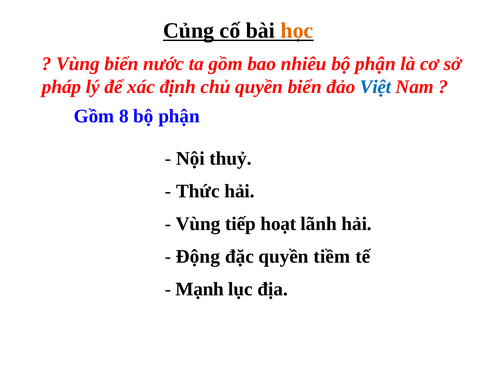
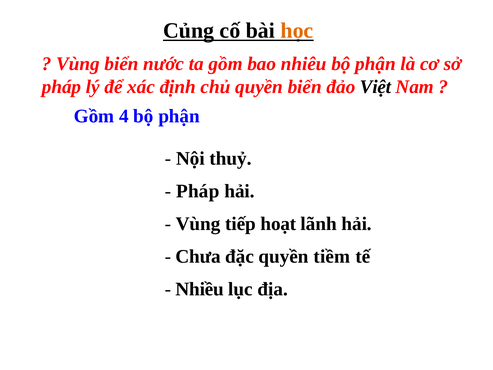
Việt colour: blue -> black (376, 87)
8: 8 -> 4 (124, 116)
Thức: Thức -> Pháp (198, 191)
Động: Động -> Chưa (198, 256)
Mạnh: Mạnh -> Nhiều (200, 289)
